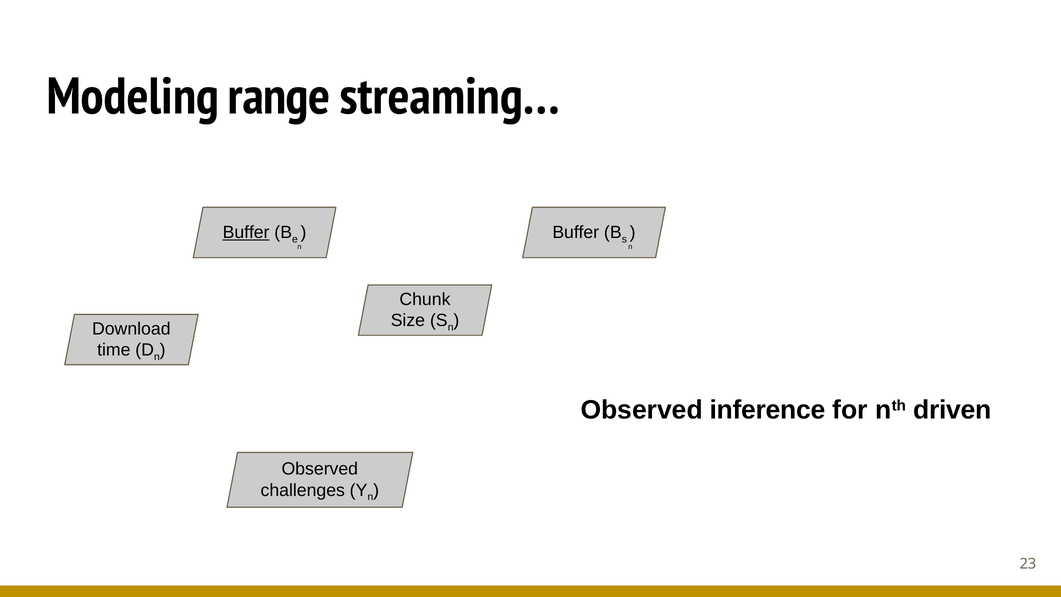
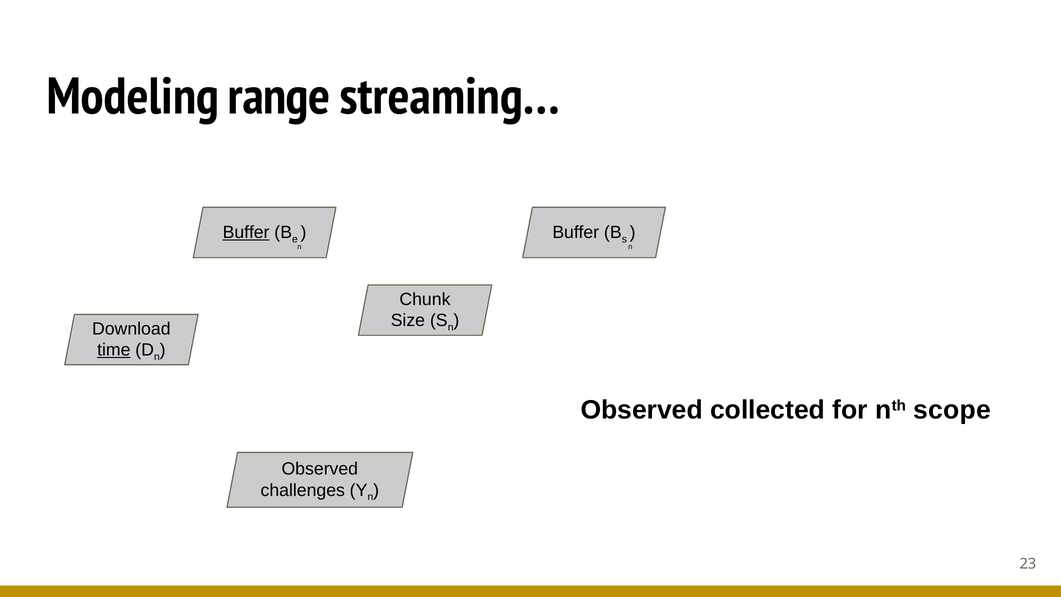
time underline: none -> present (114, 350)
inference: inference -> collected (768, 410)
driven: driven -> scope (952, 410)
